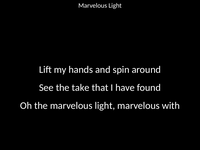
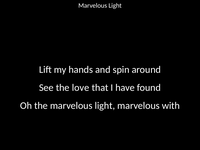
take: take -> love (81, 88)
